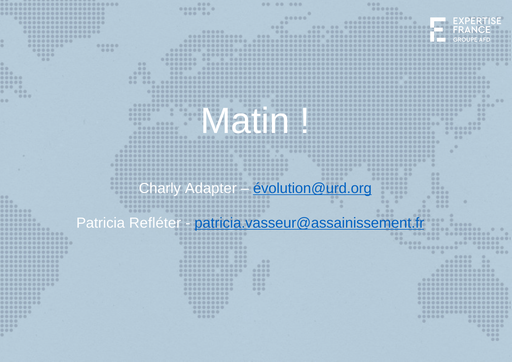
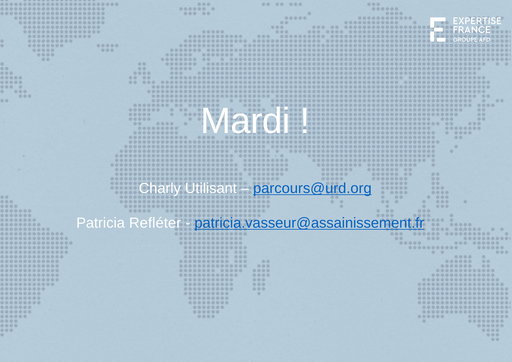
Matin: Matin -> Mardi (245, 121)
Adapter: Adapter -> Utilisant (211, 188)
évolution@urd.org: évolution@urd.org -> parcours@urd.org (312, 188)
